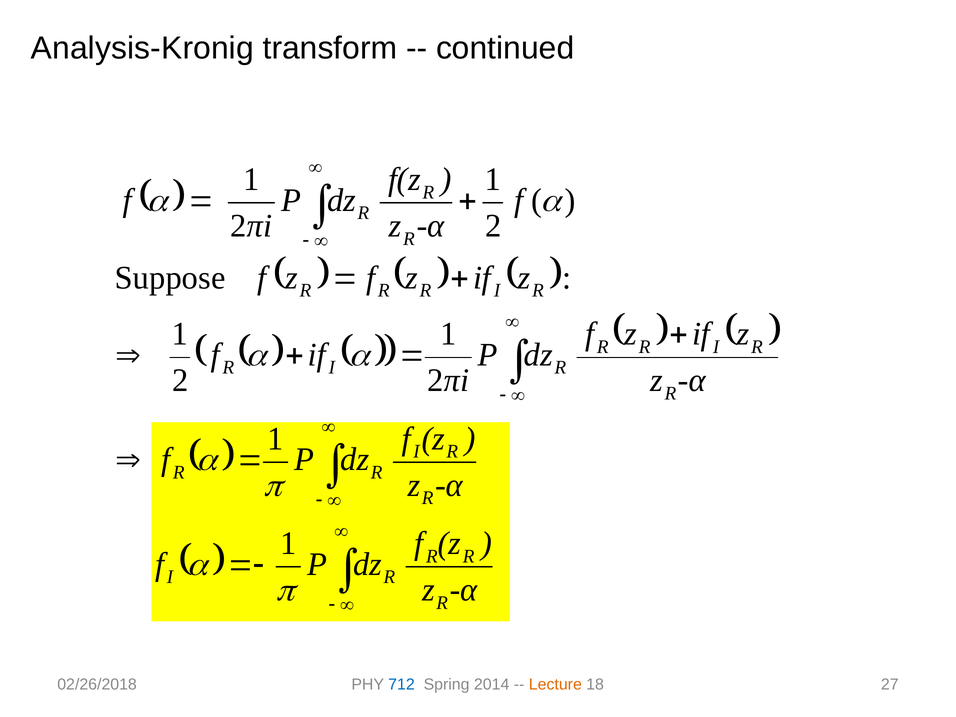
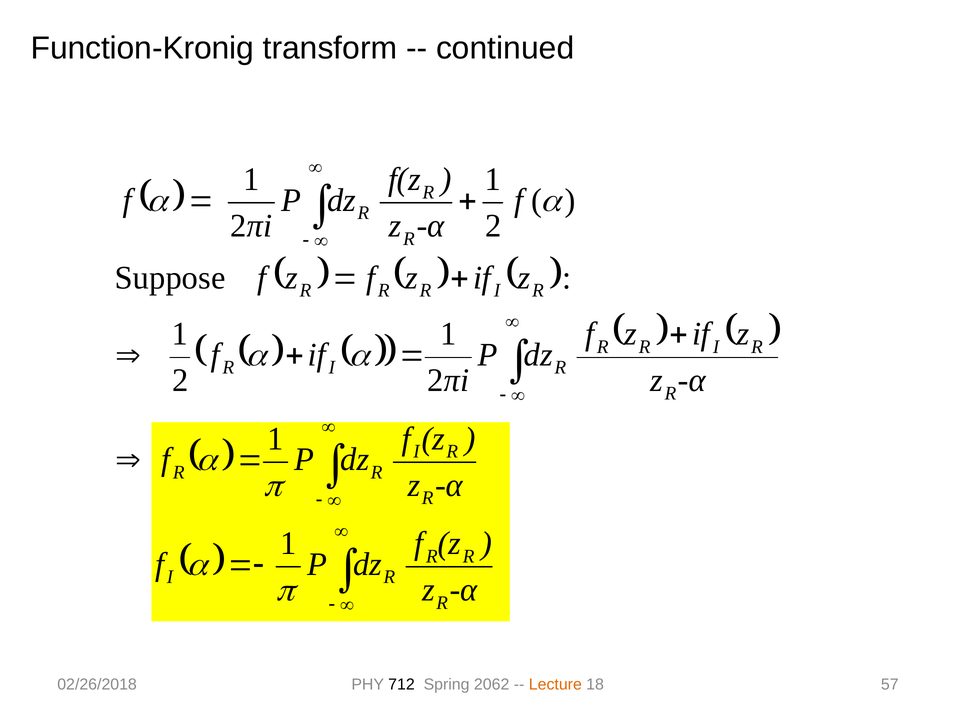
Analysis-Kronig: Analysis-Kronig -> Function-Kronig (142, 48)
712 colour: blue -> black (401, 685)
2014: 2014 -> 2062 (492, 685)
27: 27 -> 57 (890, 685)
